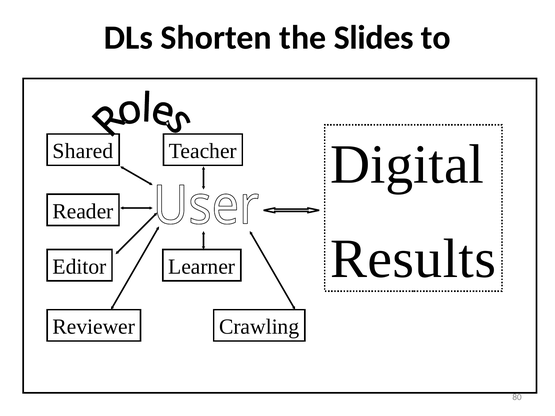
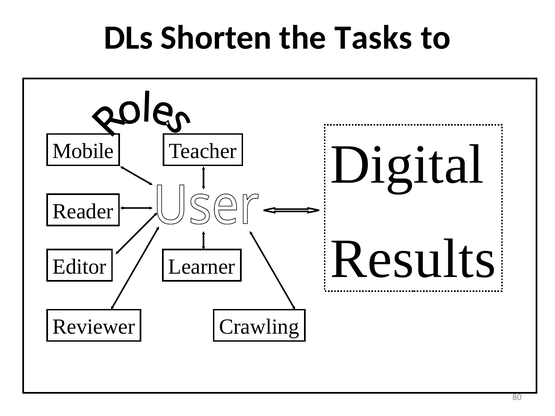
Slides: Slides -> Tasks (373, 38)
Shared: Shared -> Mobile (83, 151)
